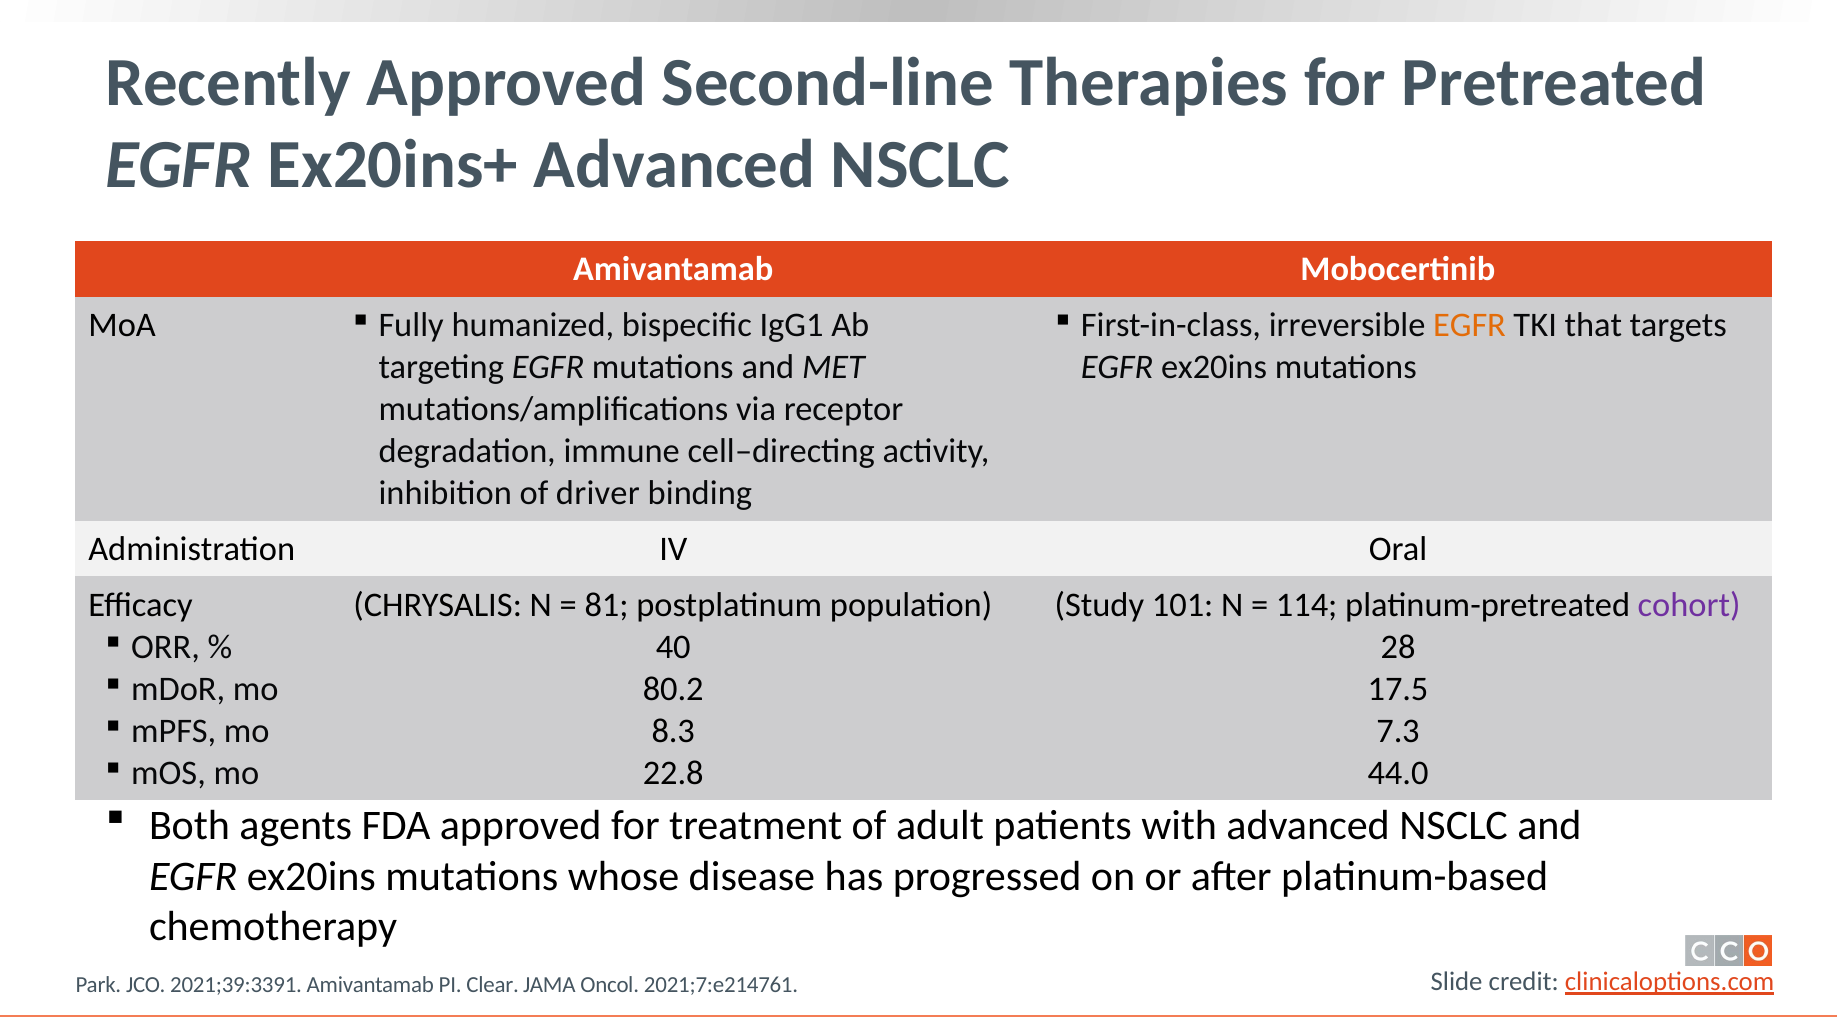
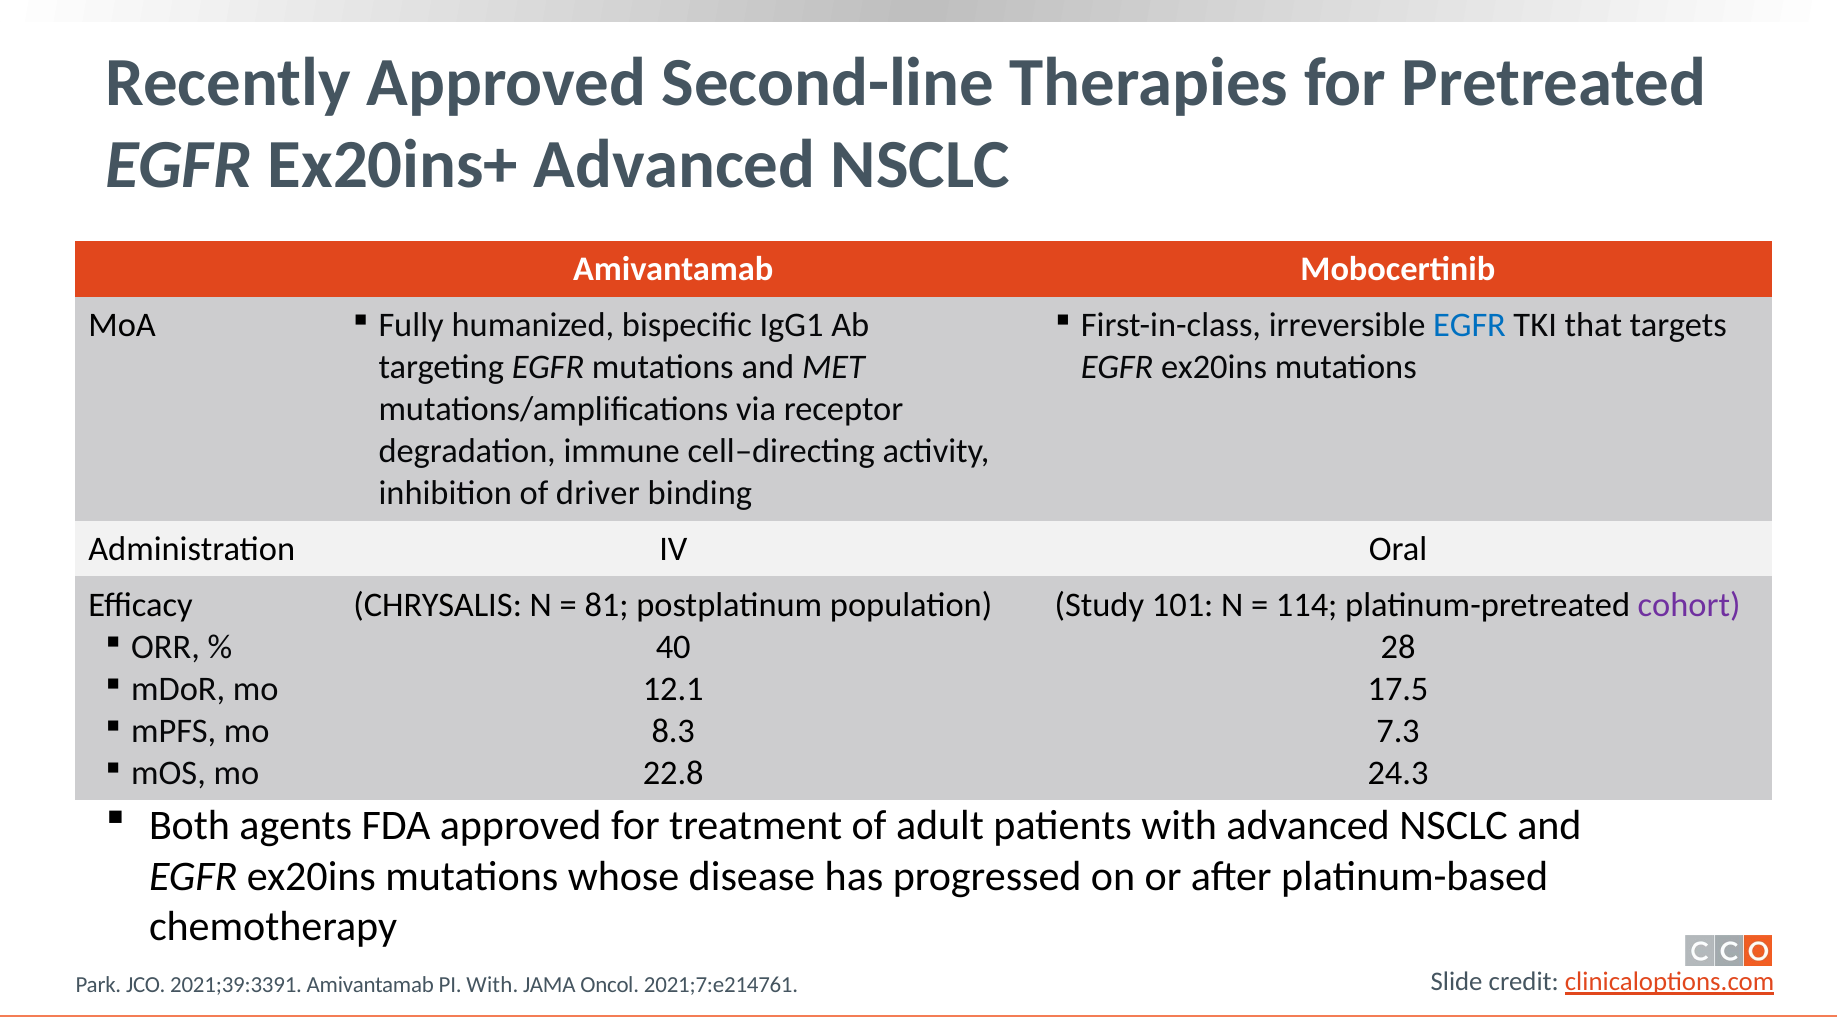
EGFR colour: orange -> blue (1470, 325)
80.2: 80.2 -> 12.1 (673, 689)
44.0: 44.0 -> 24.3 (1398, 773)
PI Clear: Clear -> With (492, 985)
